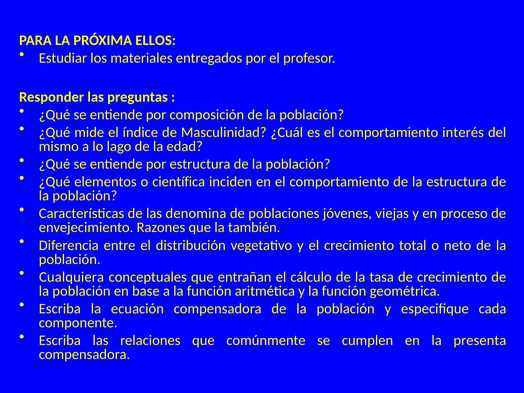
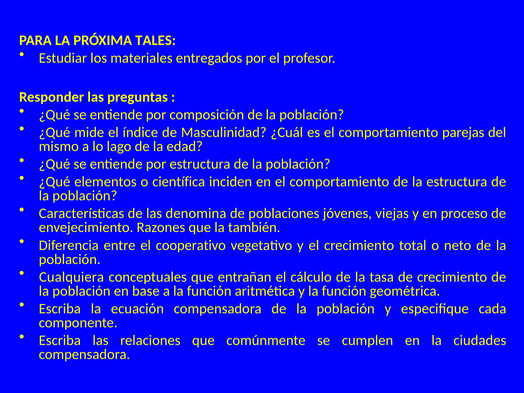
ELLOS: ELLOS -> TALES (156, 40)
interés: interés -> parejas (463, 132)
distribución: distribución -> cooperativo (191, 245)
presenta: presenta -> ciudades (480, 340)
